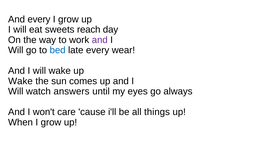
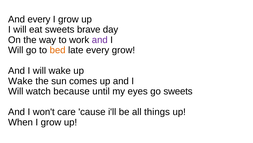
reach: reach -> brave (89, 29)
bed colour: blue -> orange (58, 50)
every wear: wear -> grow (123, 50)
answers: answers -> because (72, 91)
go always: always -> sweets (178, 91)
